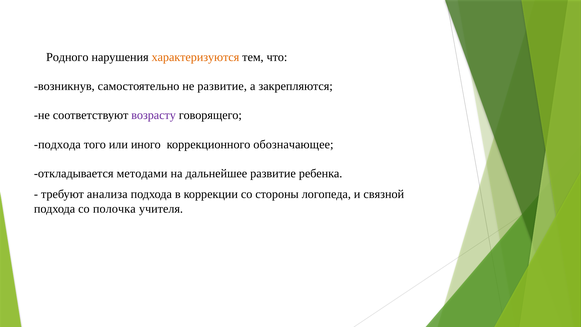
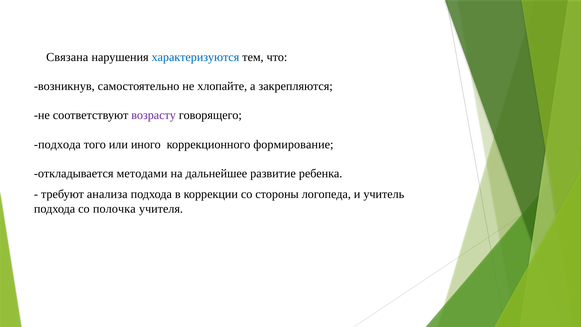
Родного: Родного -> Связана (67, 57)
характеризуются colour: orange -> blue (195, 57)
не развитие: развитие -> хлопайте (222, 86)
обозначающее: обозначающее -> формирование (293, 144)
связной: связной -> учитель (384, 194)
